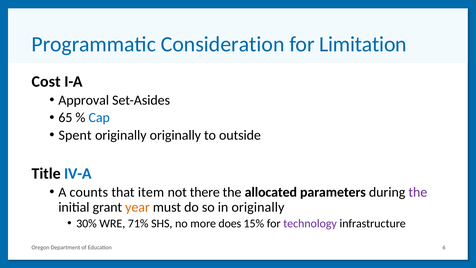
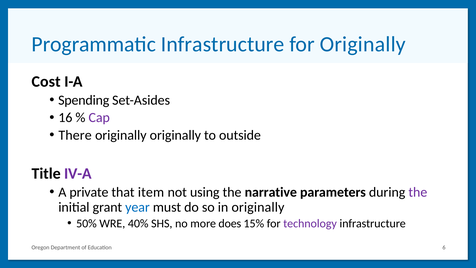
Programmatic Consideration: Consideration -> Infrastructure (223, 44)
for Limitation: Limitation -> Originally (363, 44)
Approval: Approval -> Spending (84, 100)
65: 65 -> 16 (65, 118)
Cap colour: blue -> purple (99, 118)
Spent: Spent -> There (75, 135)
IV-A colour: blue -> purple (78, 173)
counts: counts -> private (89, 192)
there: there -> using (205, 192)
allocated: allocated -> narrative (271, 192)
year colour: orange -> blue (138, 207)
30%: 30% -> 50% (86, 223)
71%: 71% -> 40% (138, 223)
